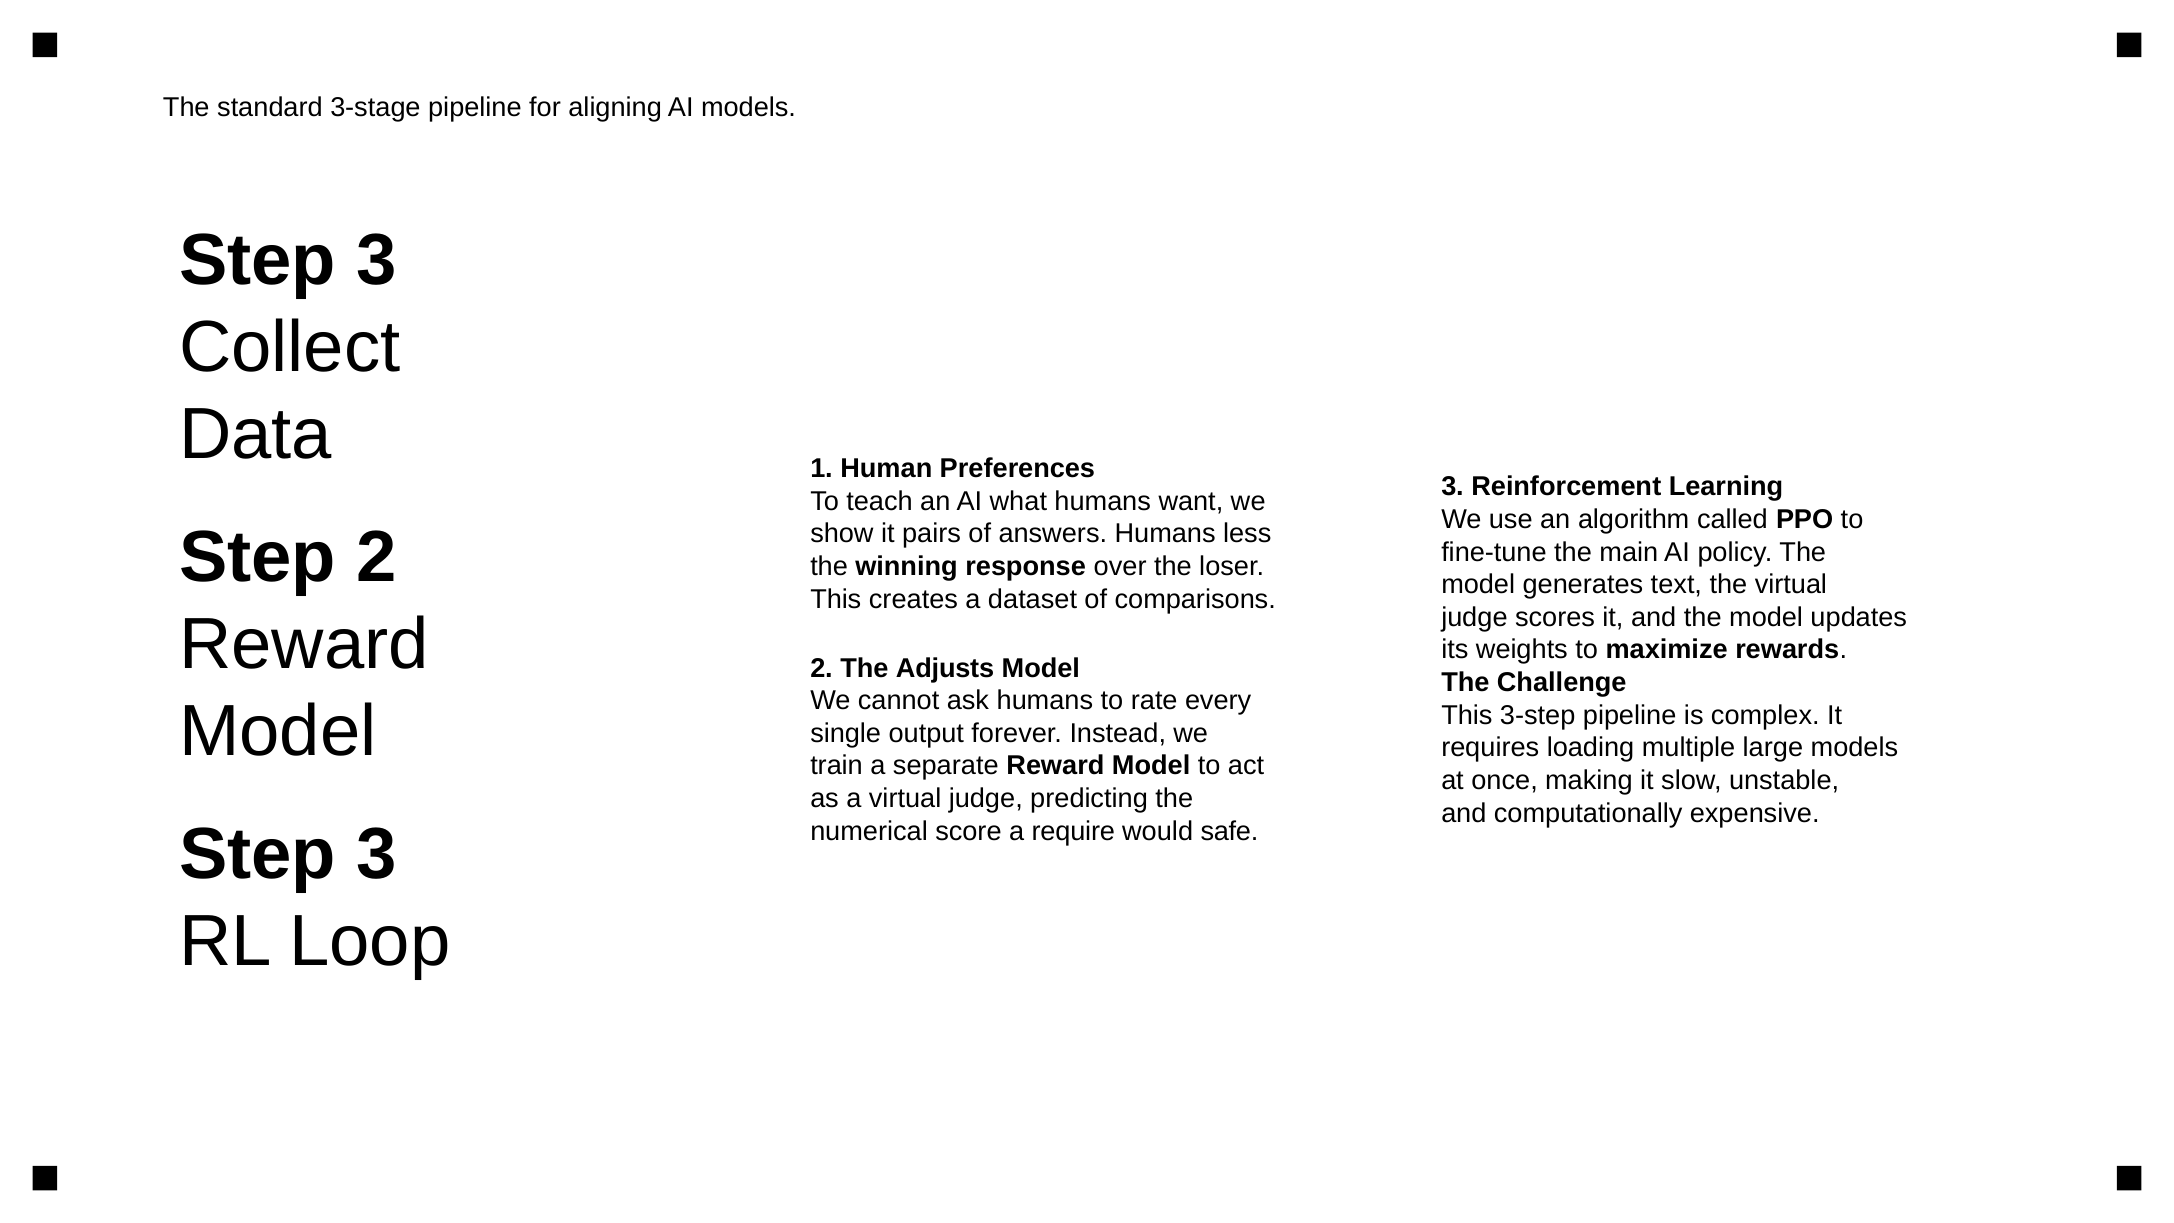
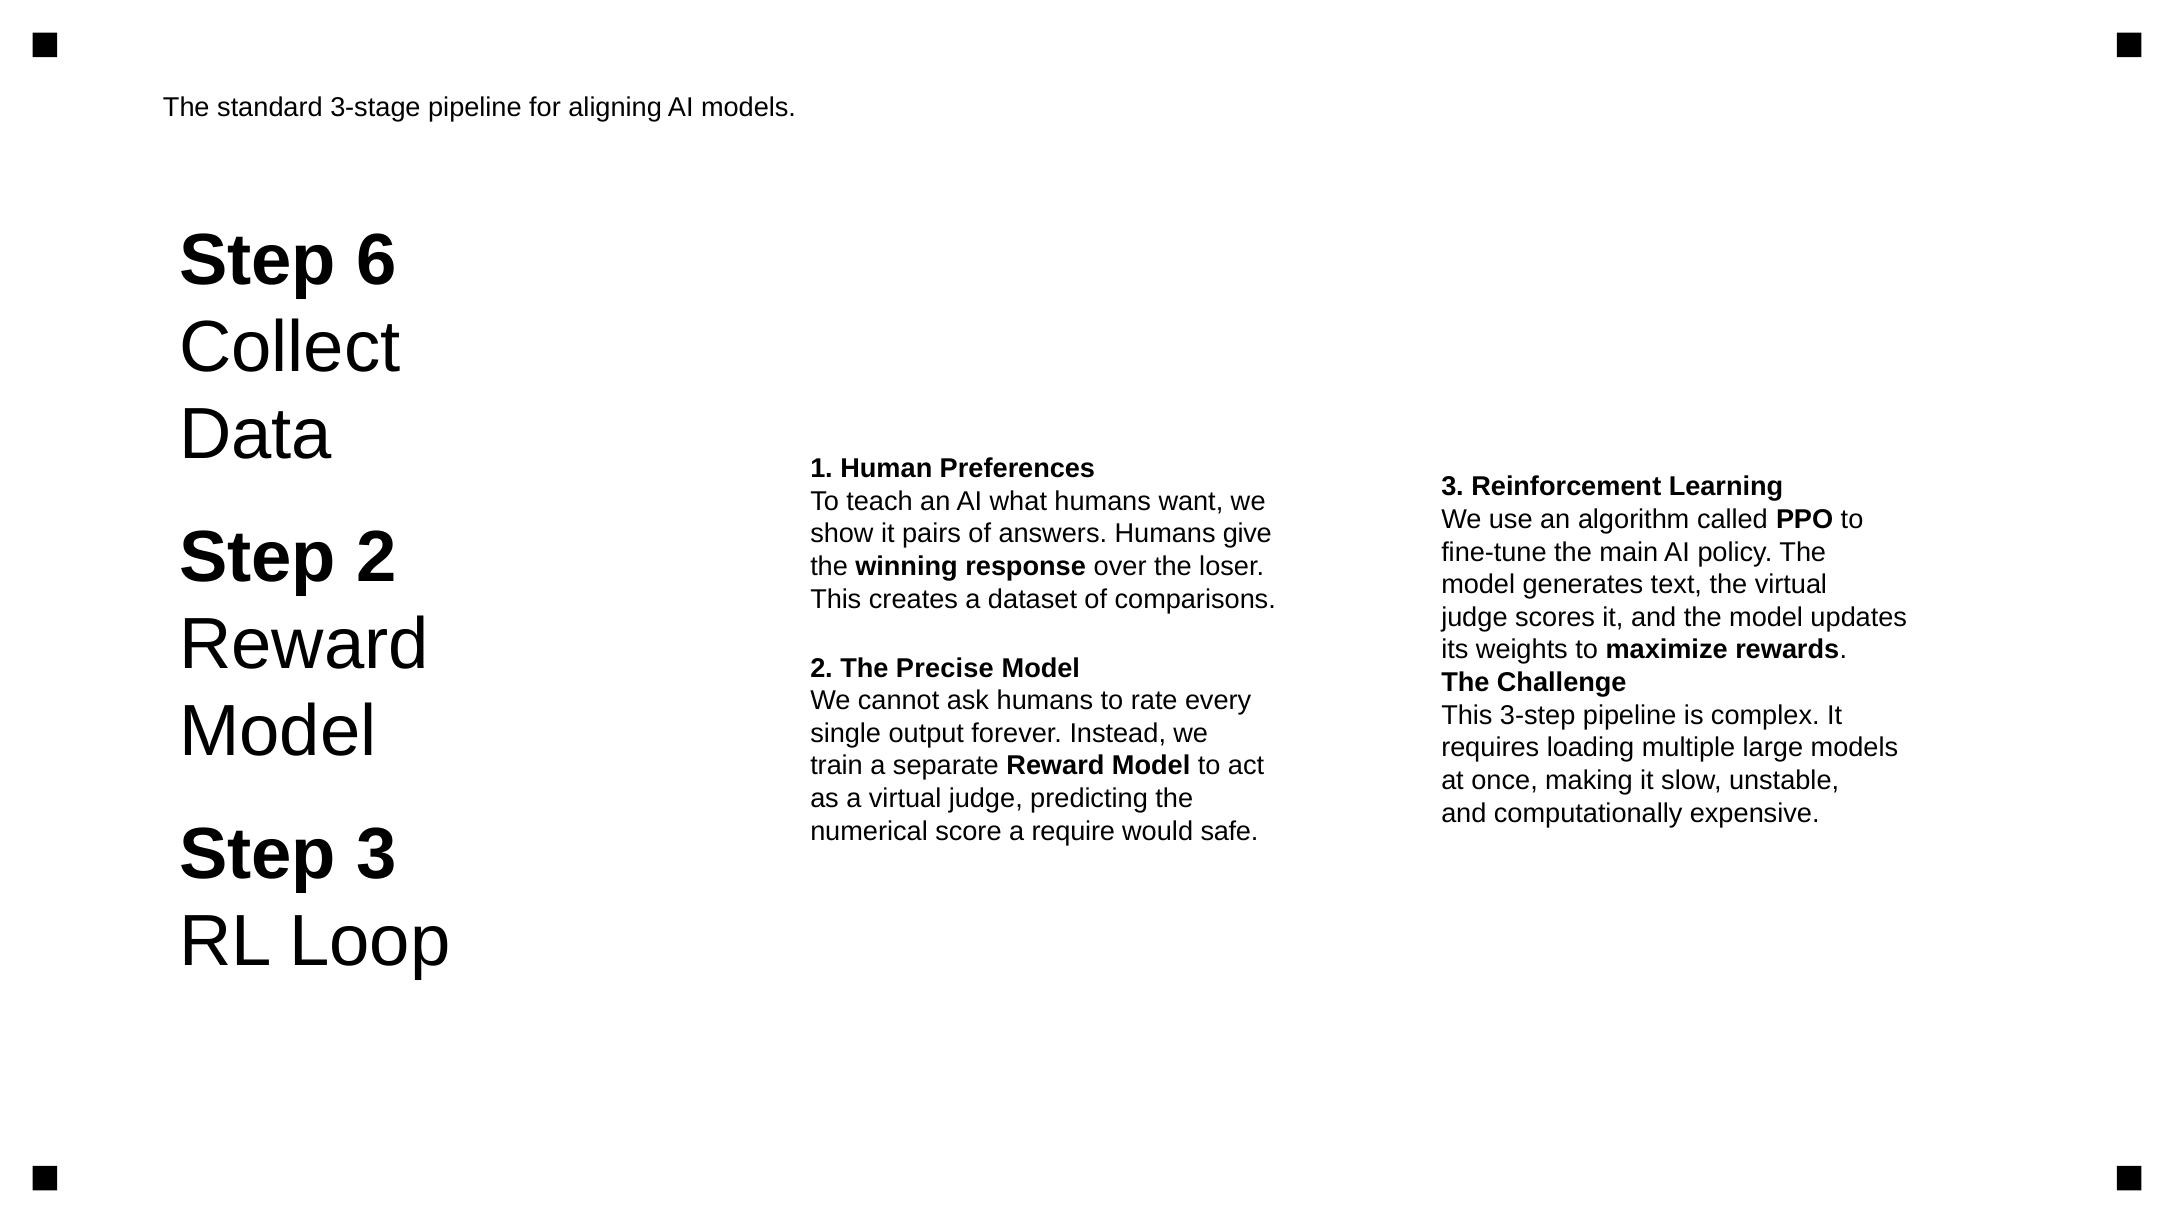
3: 3 -> 6 (376, 260)
less: less -> give (1247, 534)
Adjusts: Adjusts -> Precise (945, 668)
